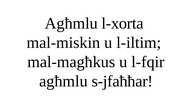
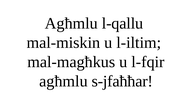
l-xorta: l-xorta -> l-qallu (122, 23)
